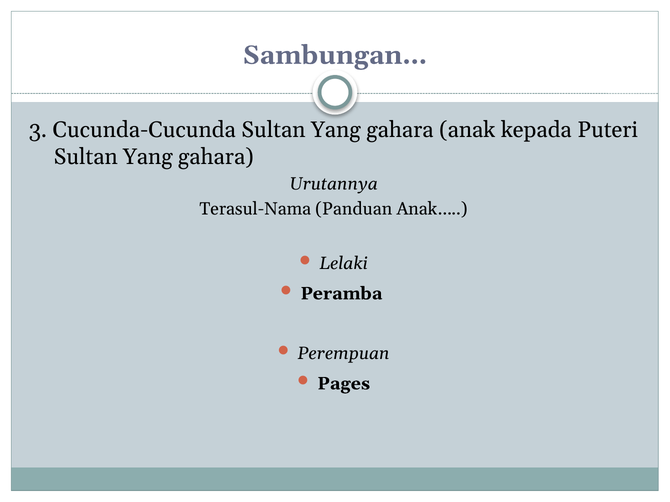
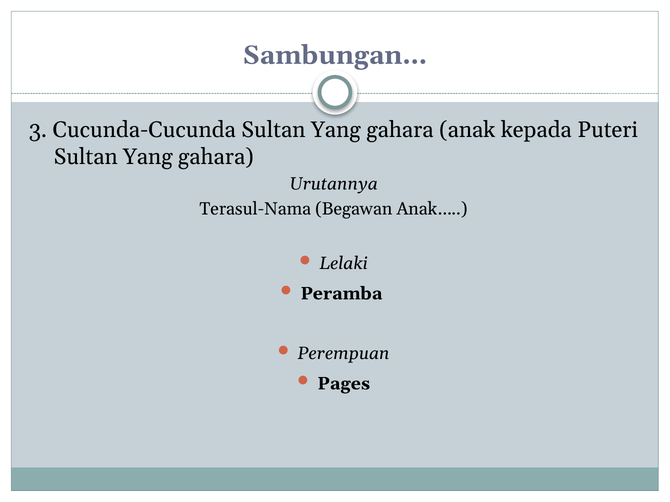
Panduan: Panduan -> Begawan (354, 209)
